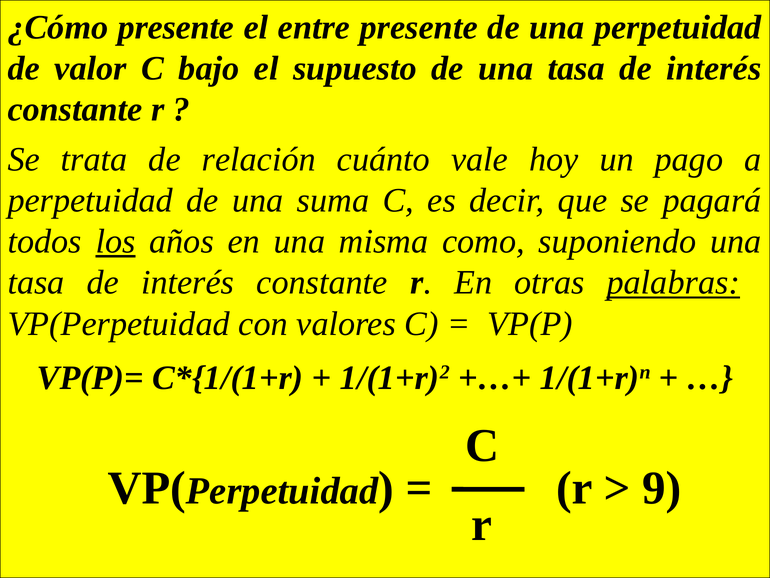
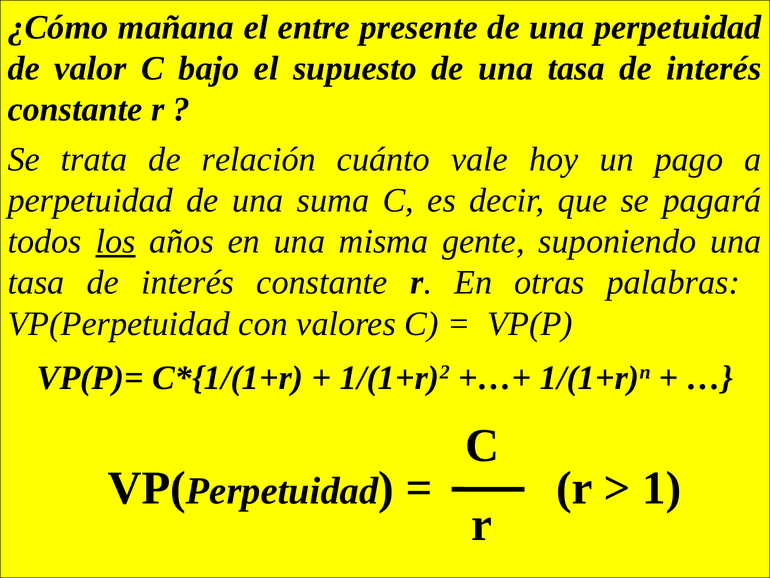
¿Cómo presente: presente -> mañana (176, 27)
como: como -> gente (483, 241)
palabras underline: present -> none (673, 282)
9: 9 -> 1 (662, 488)
